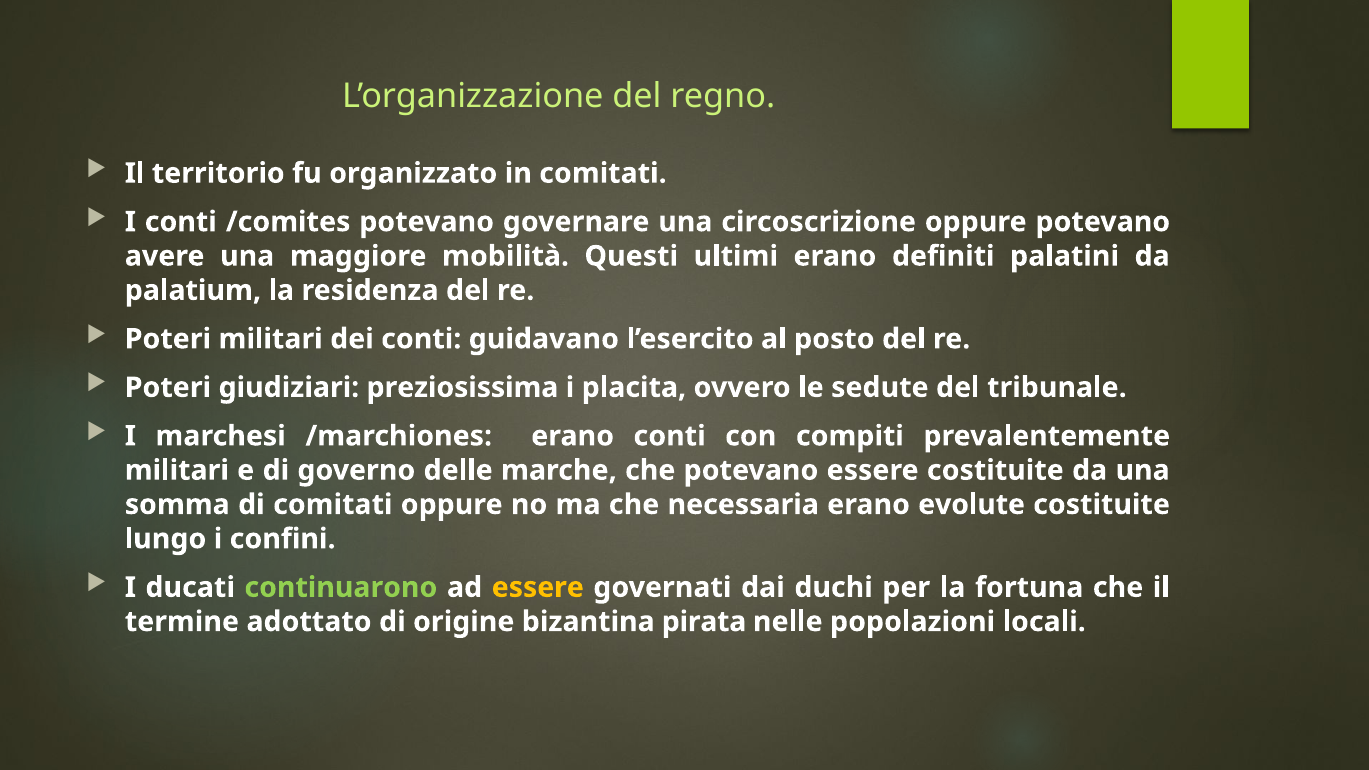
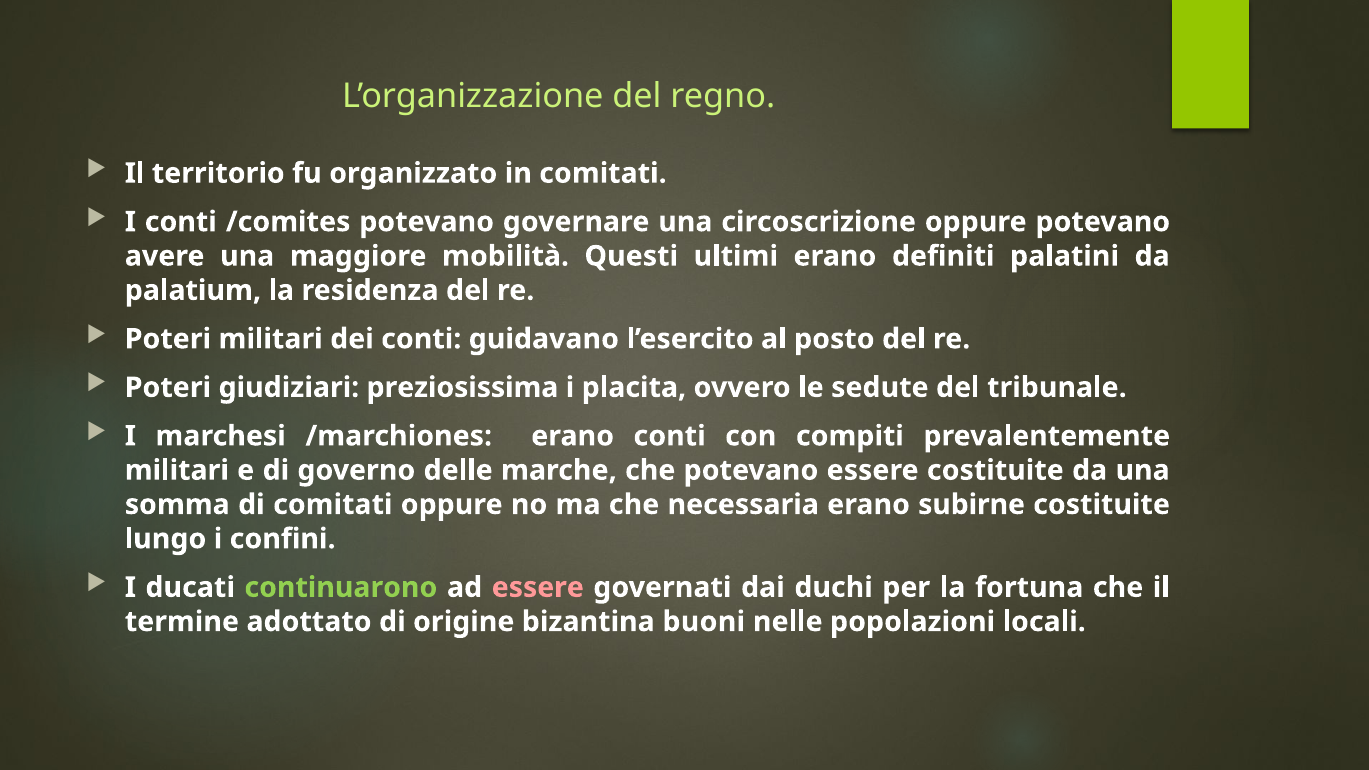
evolute: evolute -> subirne (972, 505)
essere colour: yellow -> pink (538, 587)
pirata: pirata -> buoni (704, 622)
